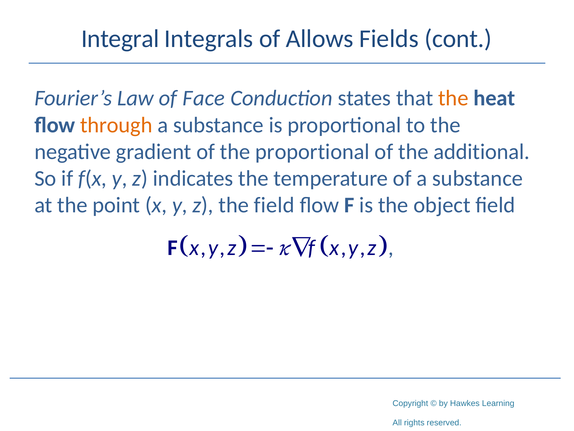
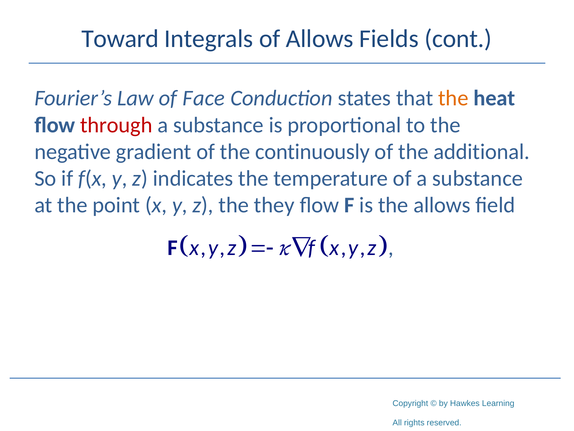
Integral: Integral -> Toward (120, 39)
through colour: orange -> red (116, 125)
the proportional: proportional -> continuously (313, 152)
the field: field -> they (274, 205)
the object: object -> allows (442, 205)
